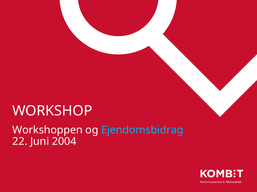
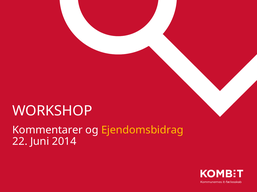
Workshoppen: Workshoppen -> Kommentarer (48, 130)
Ejendomsbidrag colour: light blue -> yellow (142, 130)
2004: 2004 -> 2014 (64, 142)
